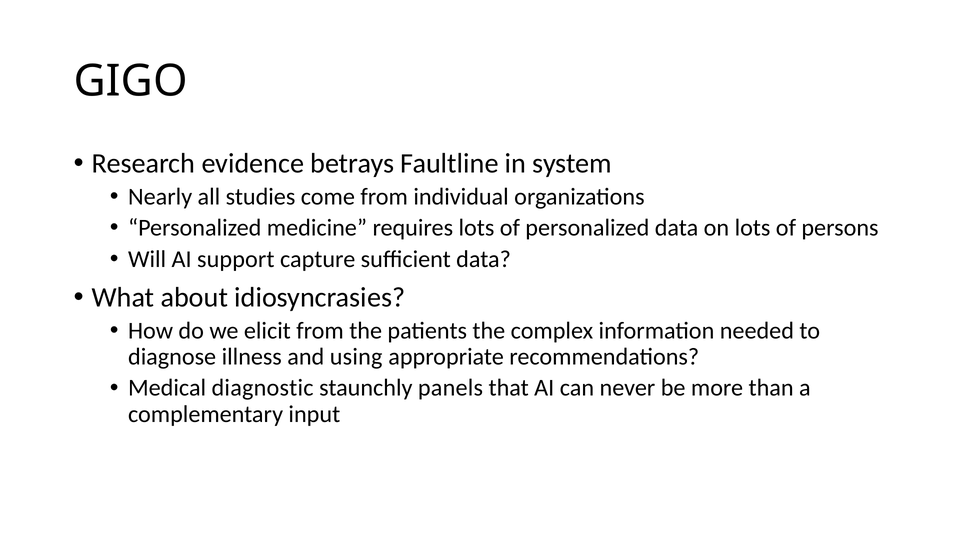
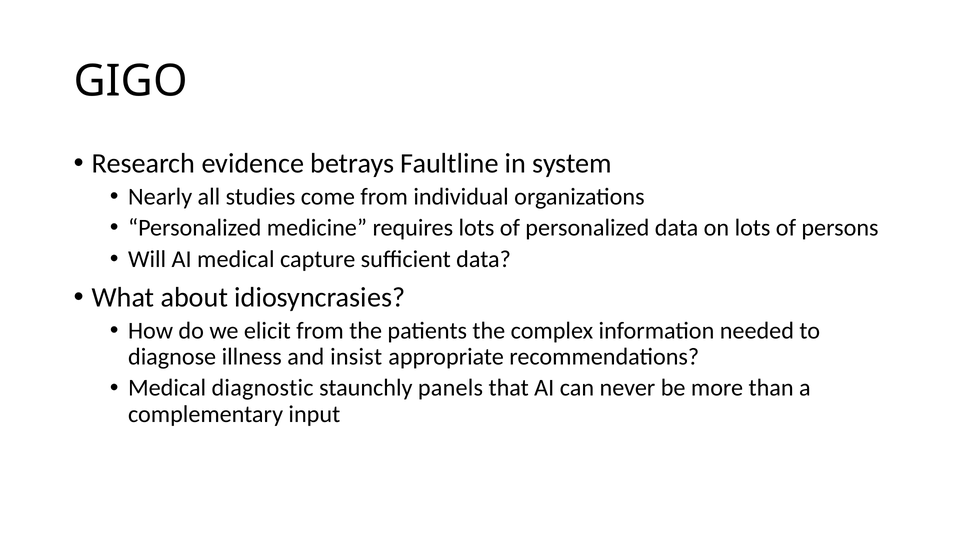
AI support: support -> medical (236, 259)
using: using -> insist (356, 357)
